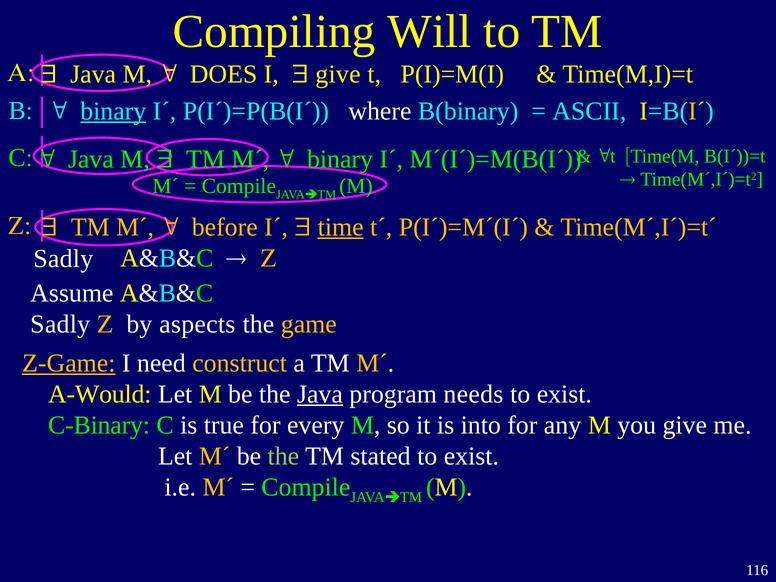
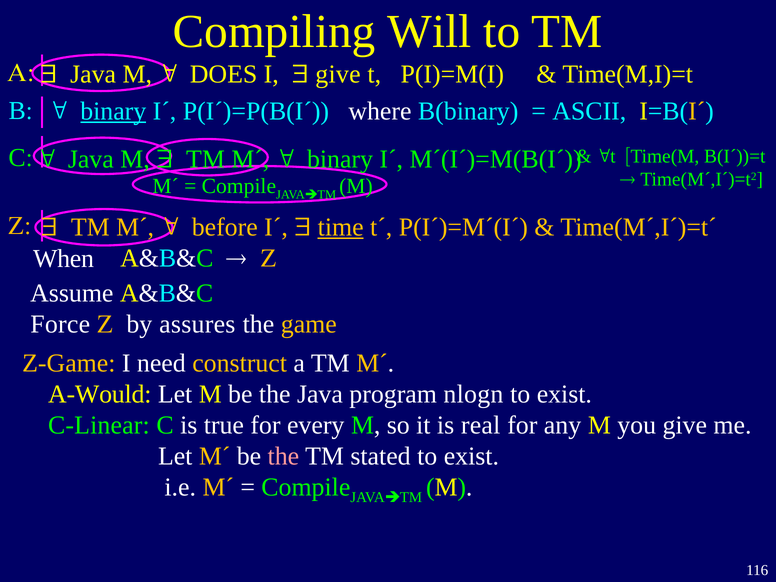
Sadly: Sadly -> When (64, 259)
Sadly: Sadly -> Force (60, 324)
aspects: aspects -> assures (197, 324)
Z-Game underline: present -> none (69, 363)
Java underline: present -> none (320, 394)
needs: needs -> nlogn (473, 394)
C-Binary: C-Binary -> C-Linear (99, 425)
into: into -> real (481, 425)
the colour: light green -> pink (283, 456)
